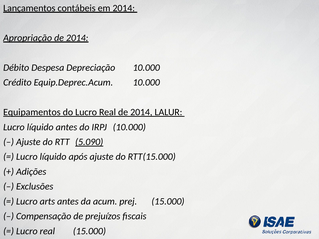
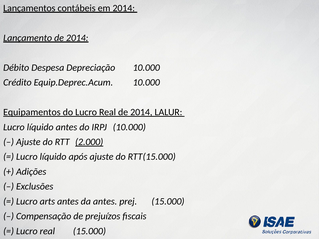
Apropriação: Apropriação -> Lançamento (28, 38)
5.090: 5.090 -> 2.000 (89, 142)
da acum: acum -> antes (105, 202)
